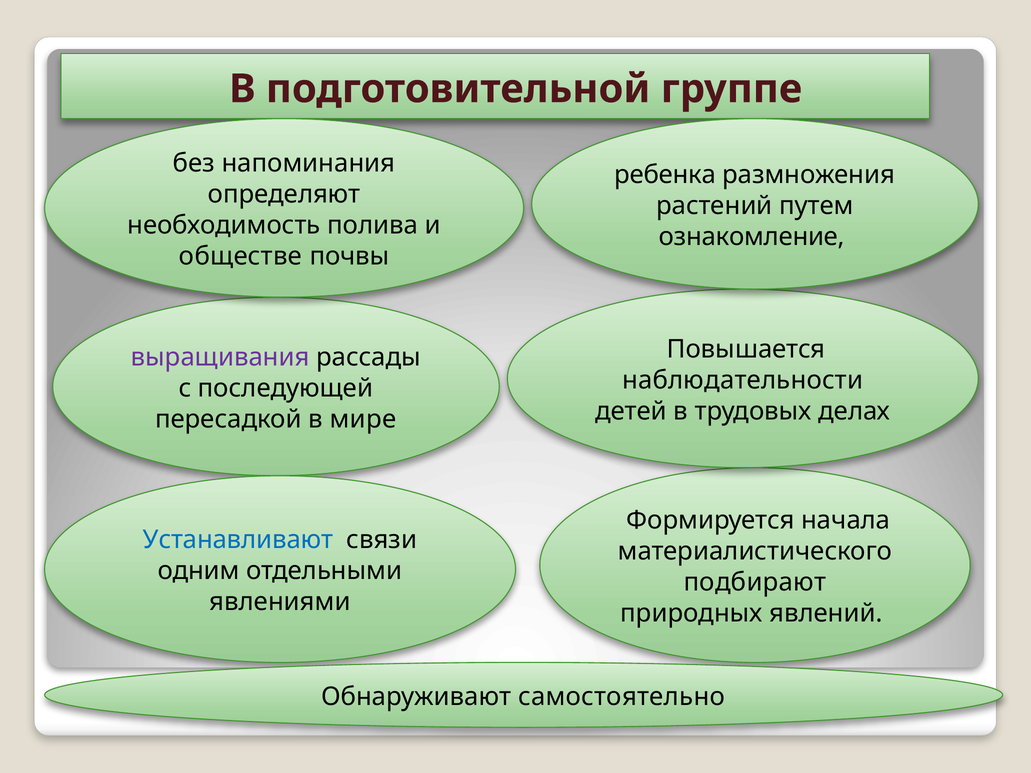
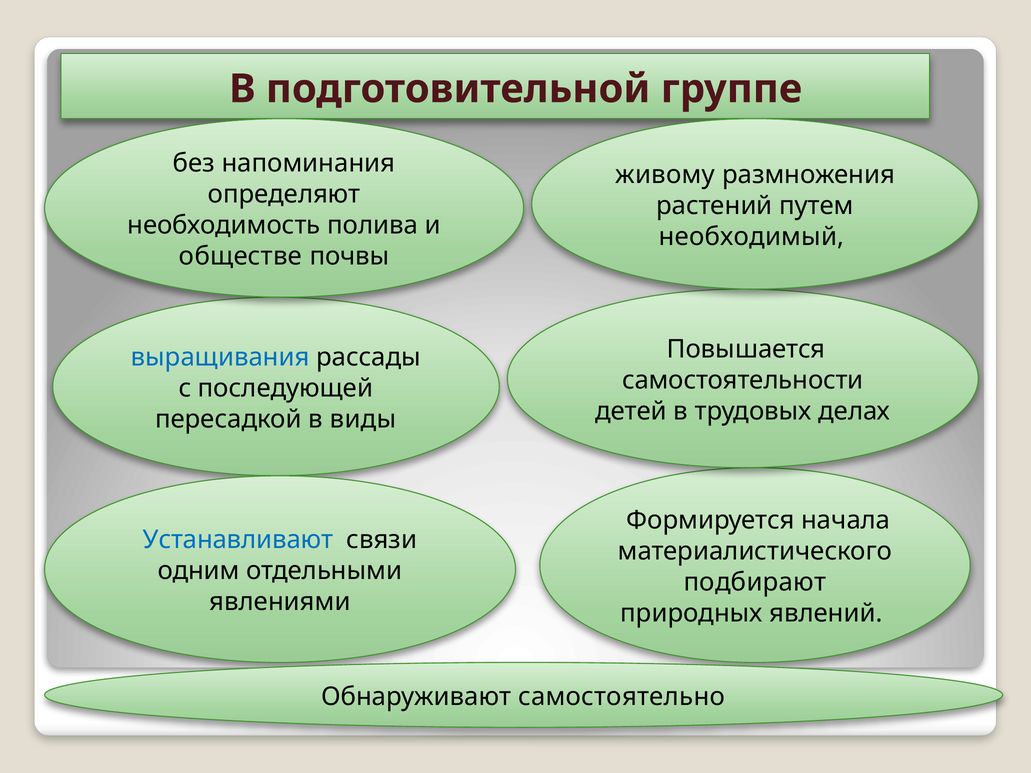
ребенка: ребенка -> живому (665, 175)
ознакомление: ознакомление -> необходимый (751, 237)
выращивания colour: purple -> blue (220, 357)
наблюдательности: наблюдательности -> самостоятельности (743, 380)
мире: мире -> виды (363, 419)
